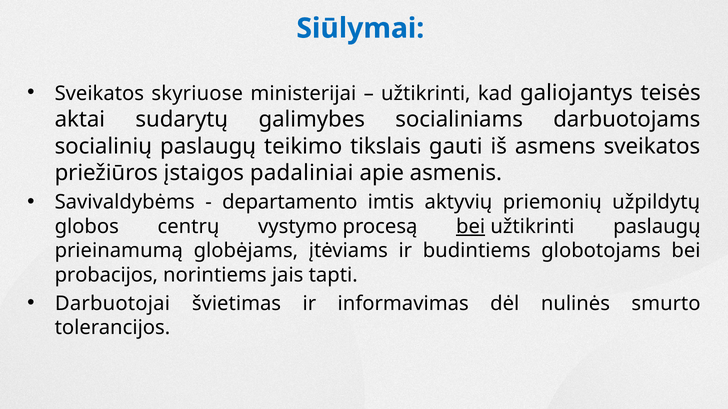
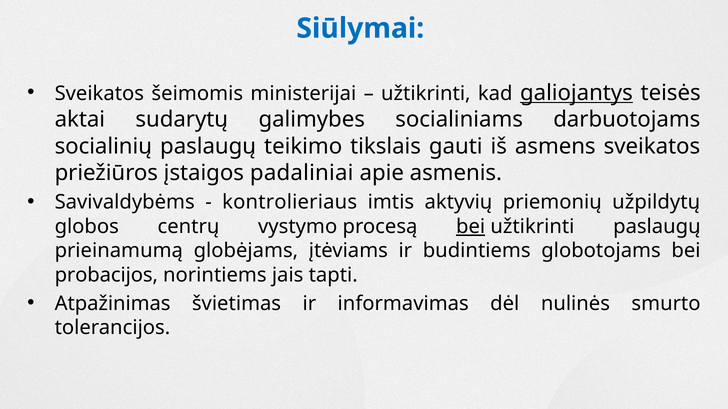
skyriuose: skyriuose -> šeimomis (197, 94)
galiojantys underline: none -> present (576, 93)
departamento: departamento -> kontrolieriaus (290, 202)
Darbuotojai: Darbuotojai -> Atpažinimas (113, 304)
